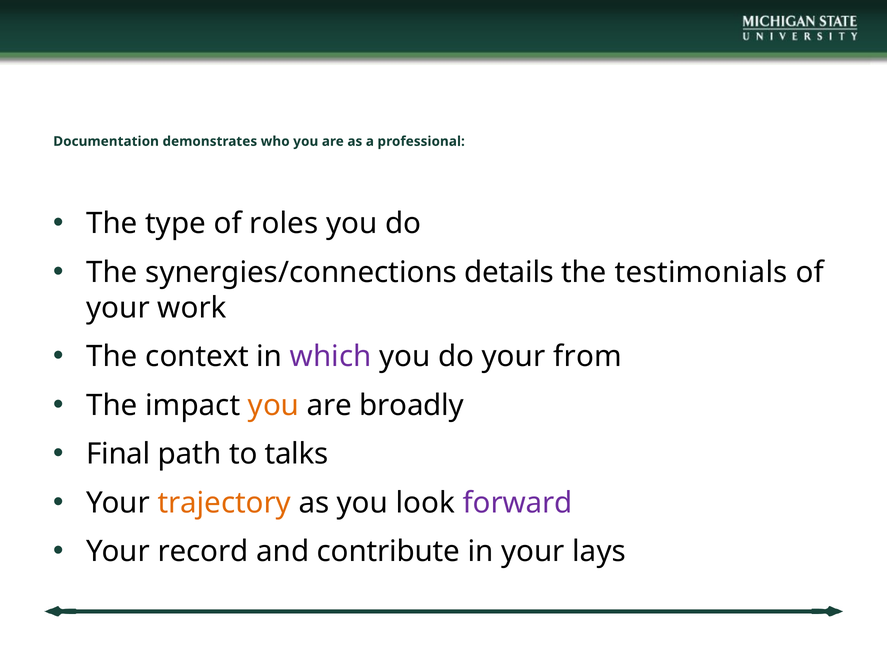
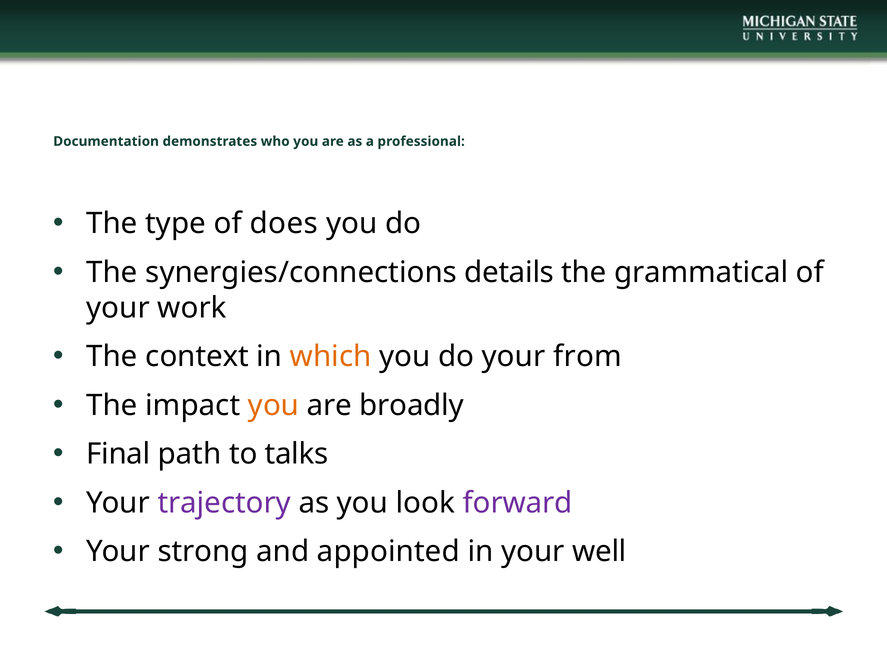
roles: roles -> does (284, 224)
testimonials: testimonials -> grammatical (701, 273)
which colour: purple -> orange (331, 357)
trajectory colour: orange -> purple (224, 503)
record: record -> strong (203, 552)
contribute: contribute -> appointed (388, 552)
lays: lays -> well (599, 552)
